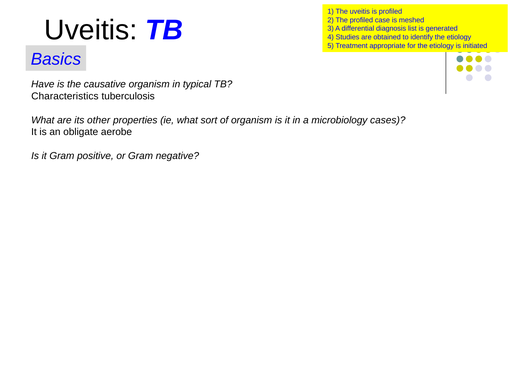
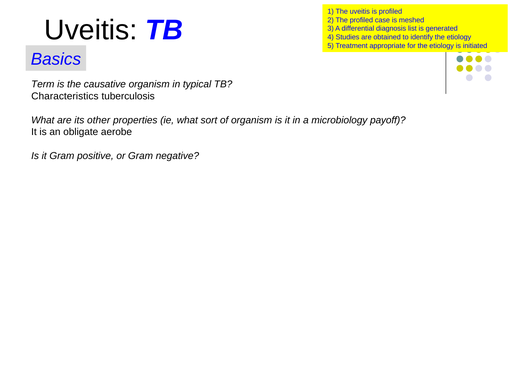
Have: Have -> Term (43, 84)
cases: cases -> payoff (388, 120)
